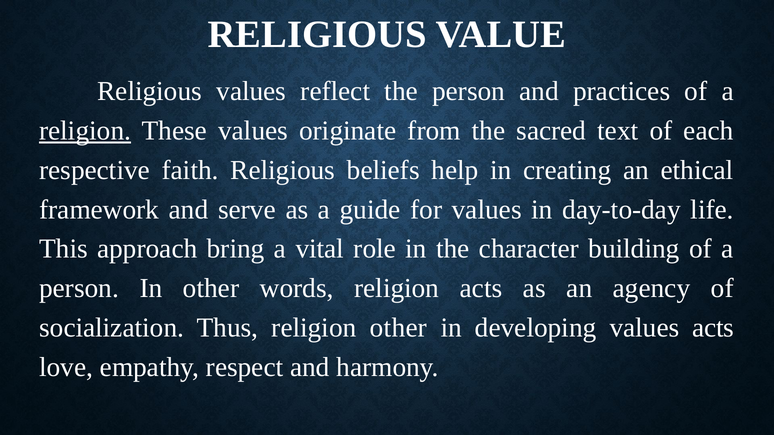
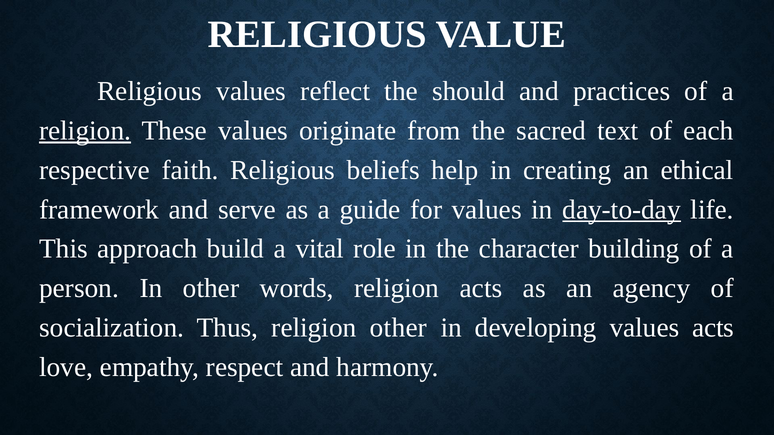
the person: person -> should (469, 91)
day-to-day underline: none -> present (622, 210)
bring: bring -> build (236, 249)
